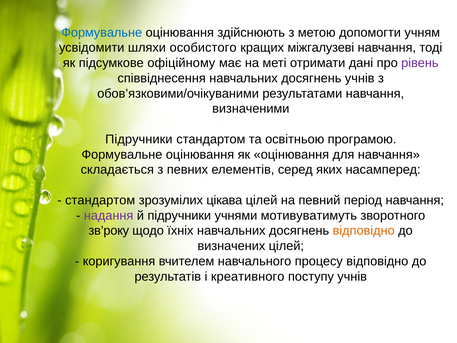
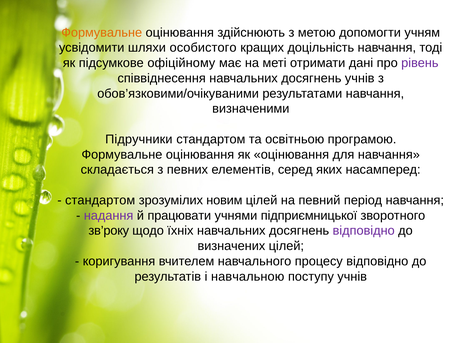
Формувальне colour: blue -> orange (102, 32)
міжгалузеві: міжгалузеві -> доцільність (321, 48)
цікава: цікава -> новим (224, 200)
й підручники: підручники -> працювати (179, 215)
мотивуватимуть: мотивуватимуть -> підприємницької (309, 215)
відповідно colour: orange -> purple (364, 231)
креативного: креативного -> навчальною (248, 276)
